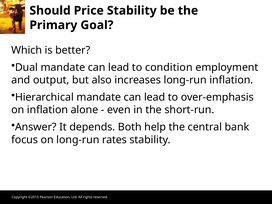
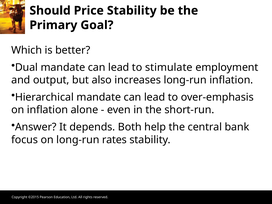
condition: condition -> stimulate (169, 67)
